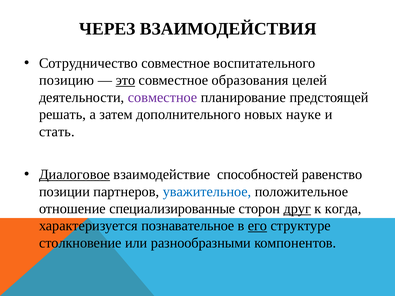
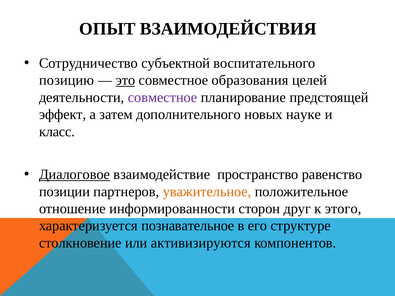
ЧЕРЕЗ: ЧЕРЕЗ -> ОПЫТ (107, 29)
Сотрудничество совместное: совместное -> субъектной (176, 63)
решать: решать -> эффект (63, 115)
стать: стать -> класс (57, 132)
способностей: способностей -> пространство (258, 175)
уважительное colour: blue -> orange (207, 192)
специализированные: специализированные -> информированности (172, 209)
друг underline: present -> none (297, 209)
когда: когда -> этого (343, 209)
его underline: present -> none (258, 226)
разнообразными: разнообразными -> активизируются (201, 243)
